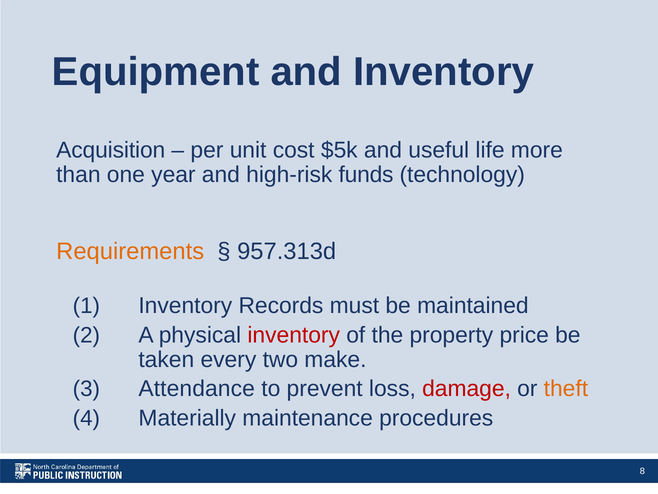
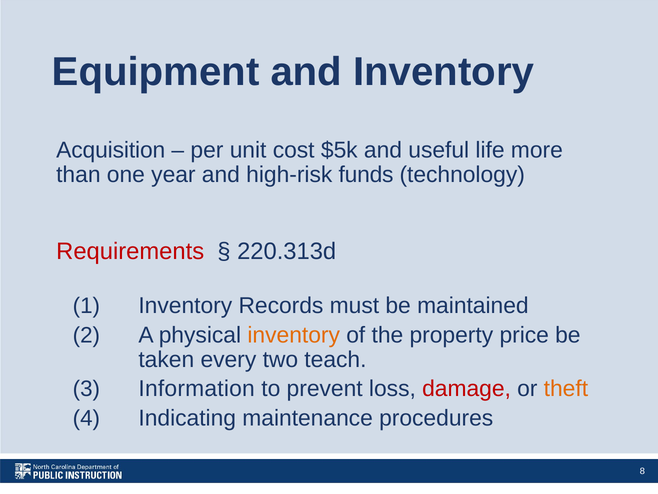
Requirements colour: orange -> red (130, 251)
957.313d: 957.313d -> 220.313d (287, 251)
inventory colour: red -> orange (294, 335)
make: make -> teach (335, 359)
Attendance: Attendance -> Information (197, 389)
Materially: Materially -> Indicating (187, 418)
